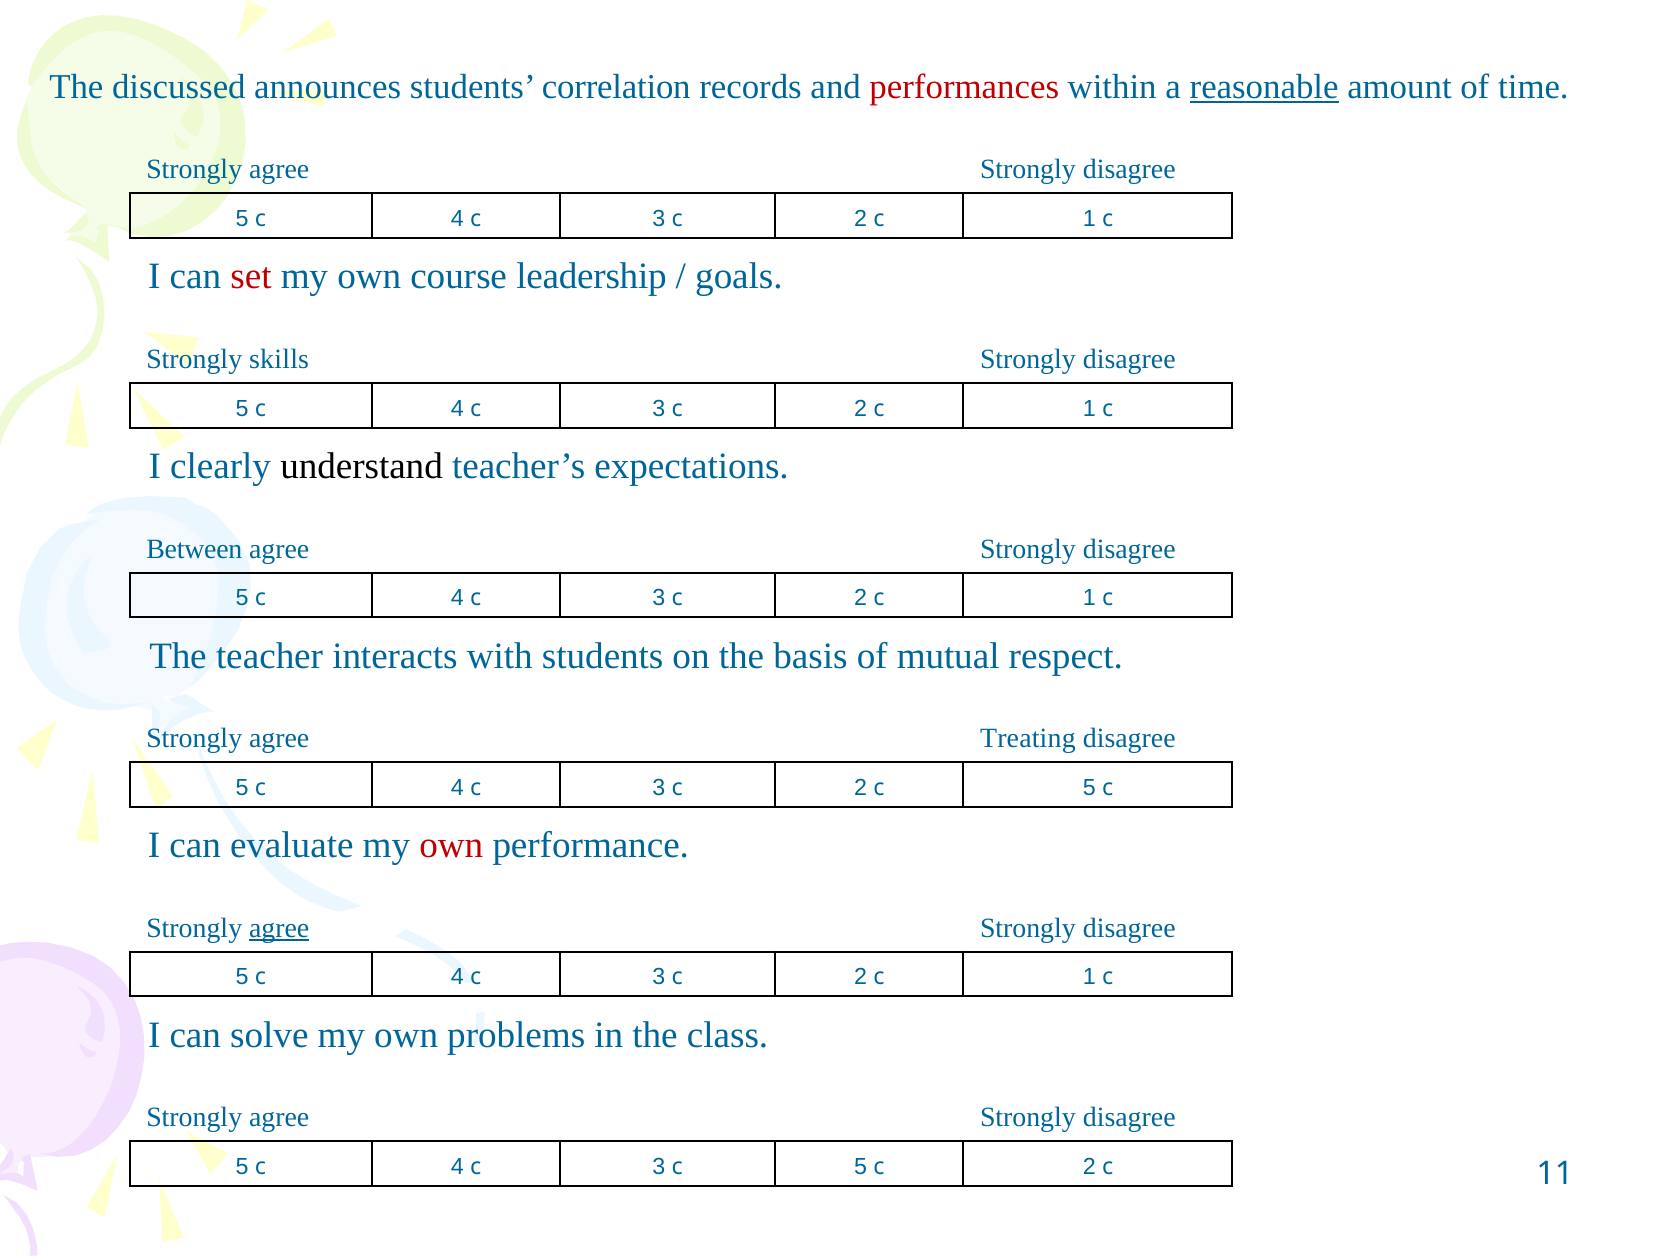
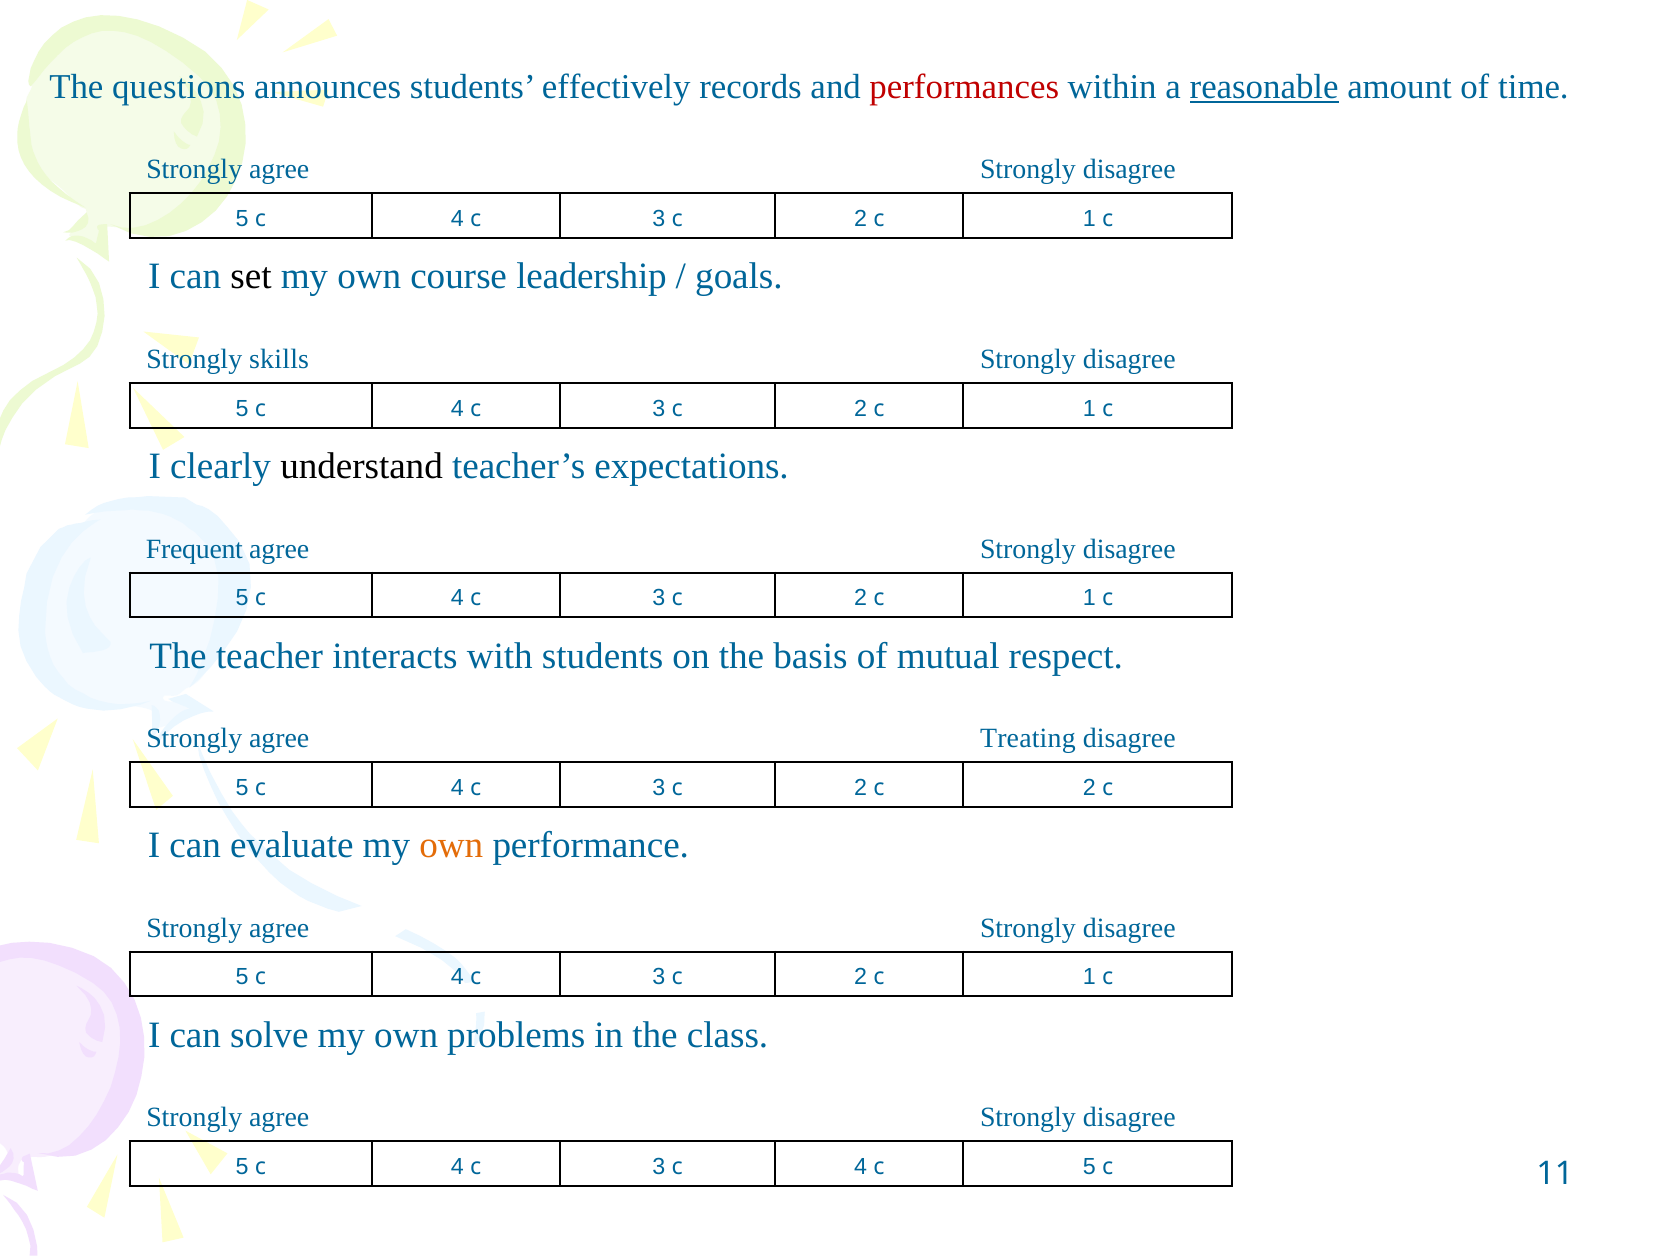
discussed: discussed -> questions (179, 87)
correlation: correlation -> effectively (616, 87)
set colour: red -> black (251, 277)
Between: Between -> Frequent (194, 549)
2 c 5: 5 -> 2 (1089, 787)
own colour: red -> orange (451, 845)
agree underline: present -> none (279, 928)
3 c 5: 5 -> 4 (861, 1166)
2: 2 -> 5 (1089, 1166)
